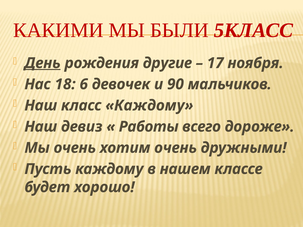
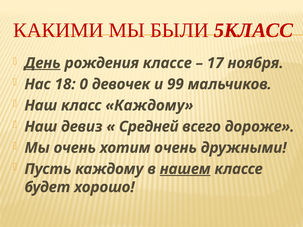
рождения другие: другие -> классе (167, 63)
6: 6 -> 0 (84, 84)
90: 90 -> 99 (175, 84)
Работы: Работы -> Средней (149, 127)
нашем underline: none -> present (185, 169)
